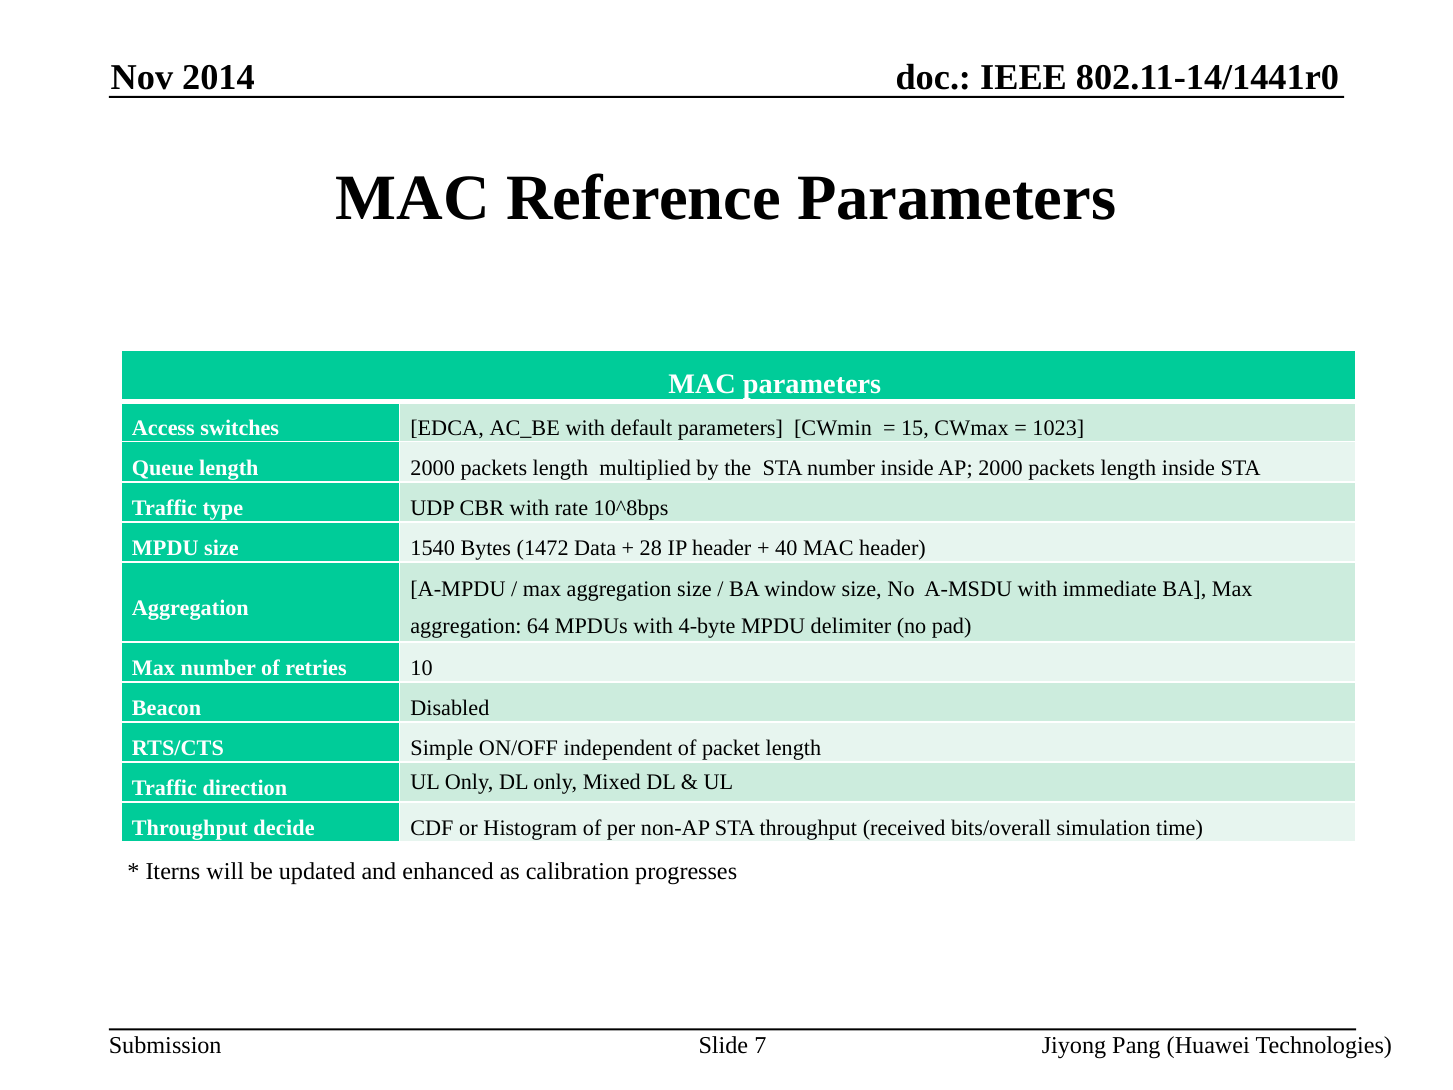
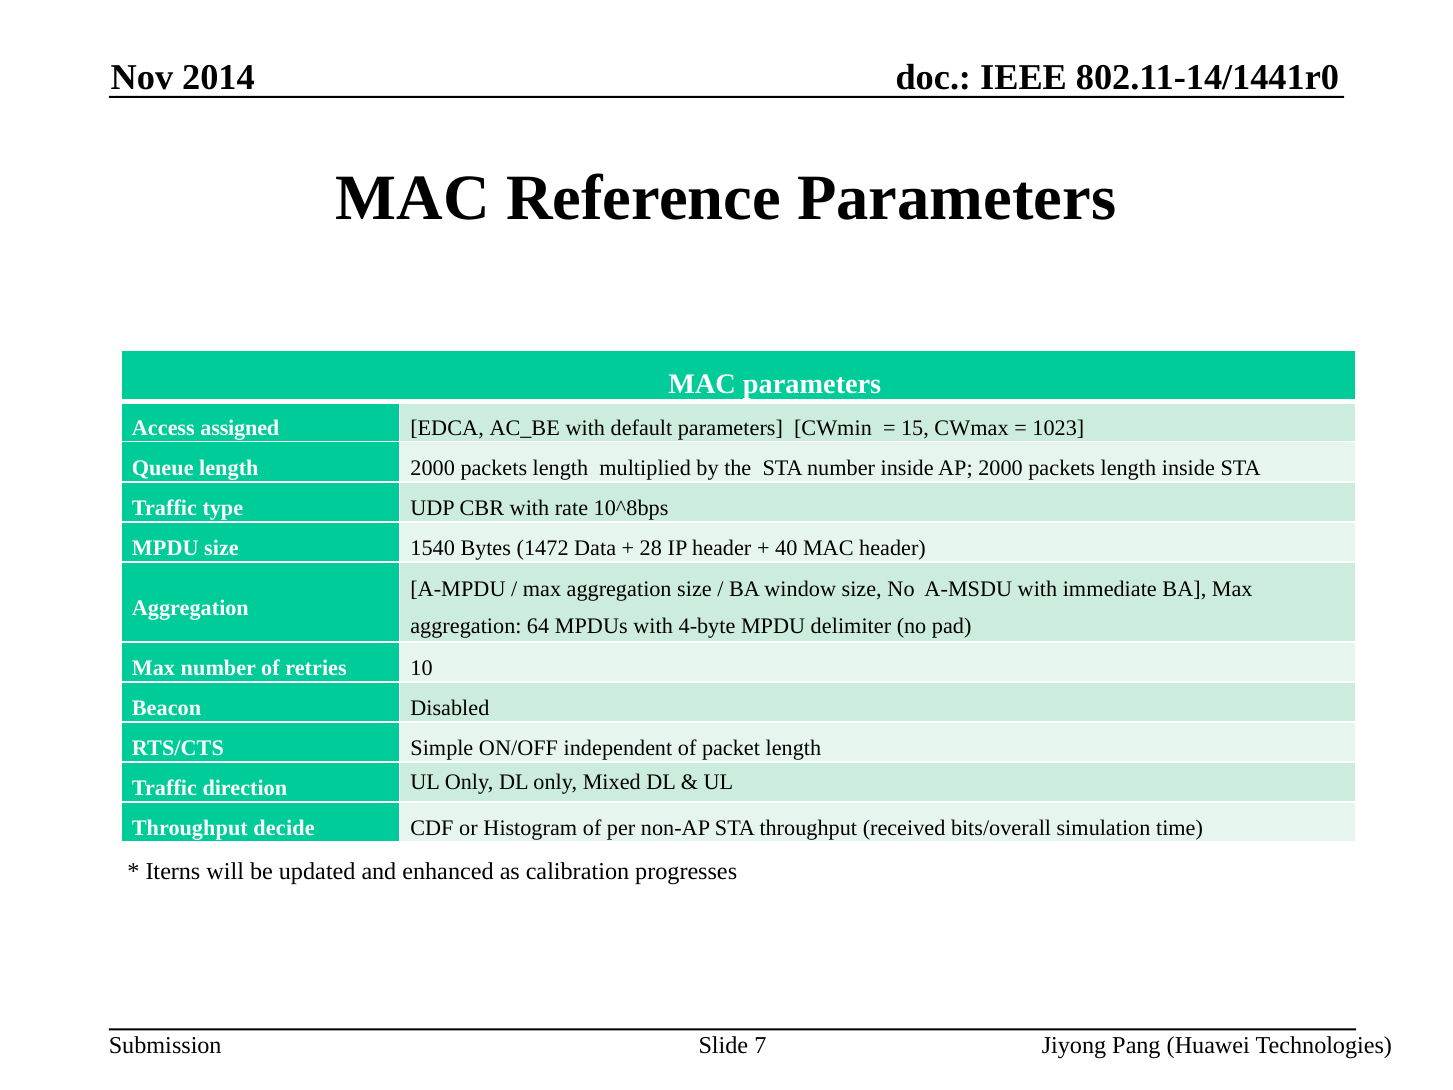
switches: switches -> assigned (240, 428)
